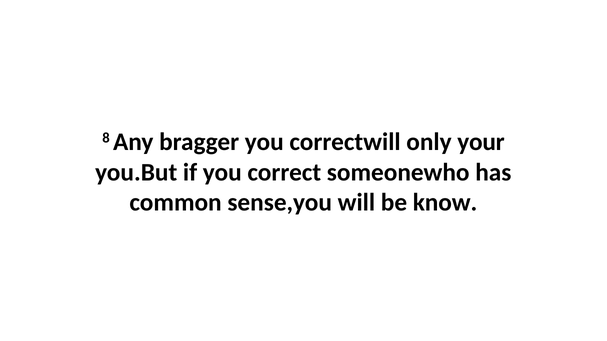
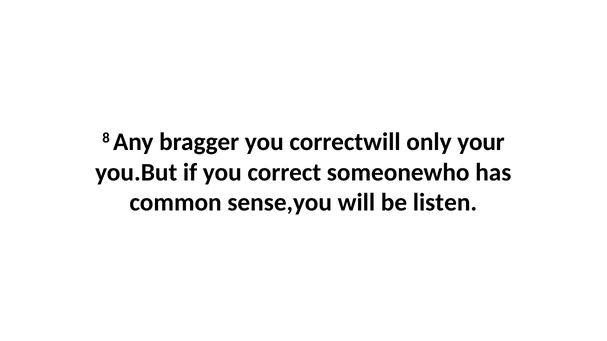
know: know -> listen (445, 203)
